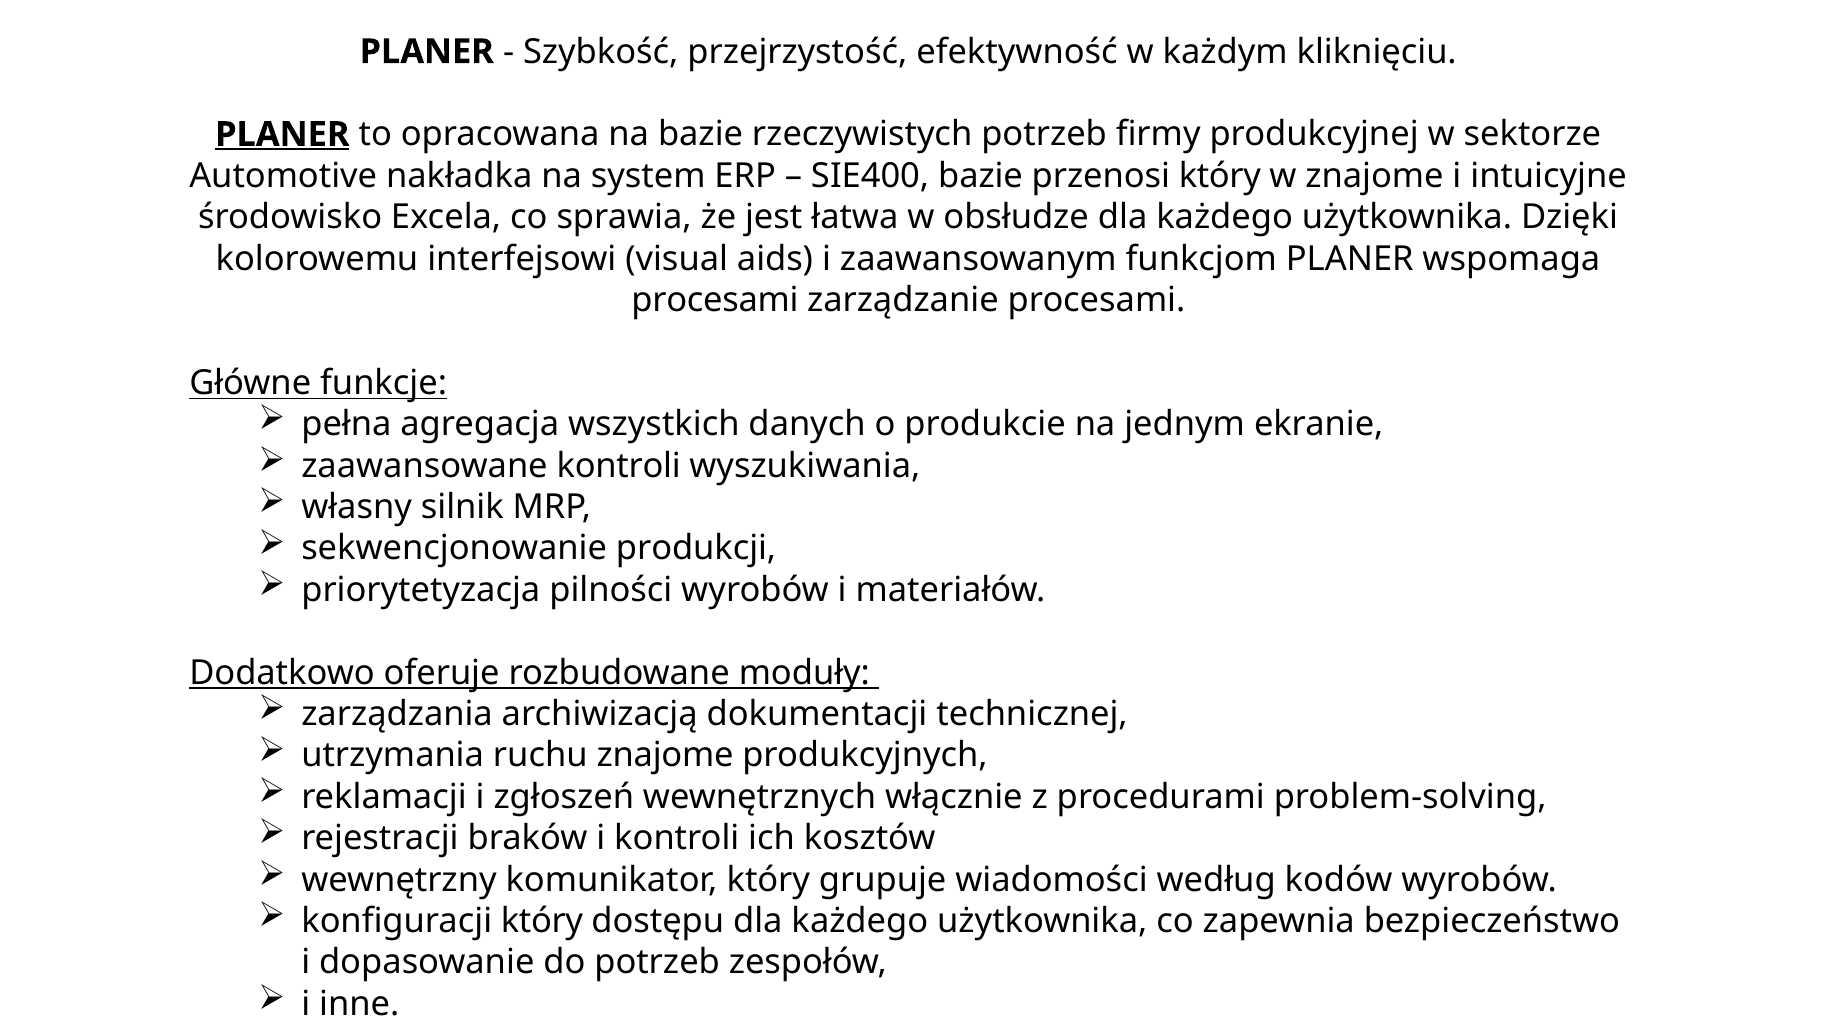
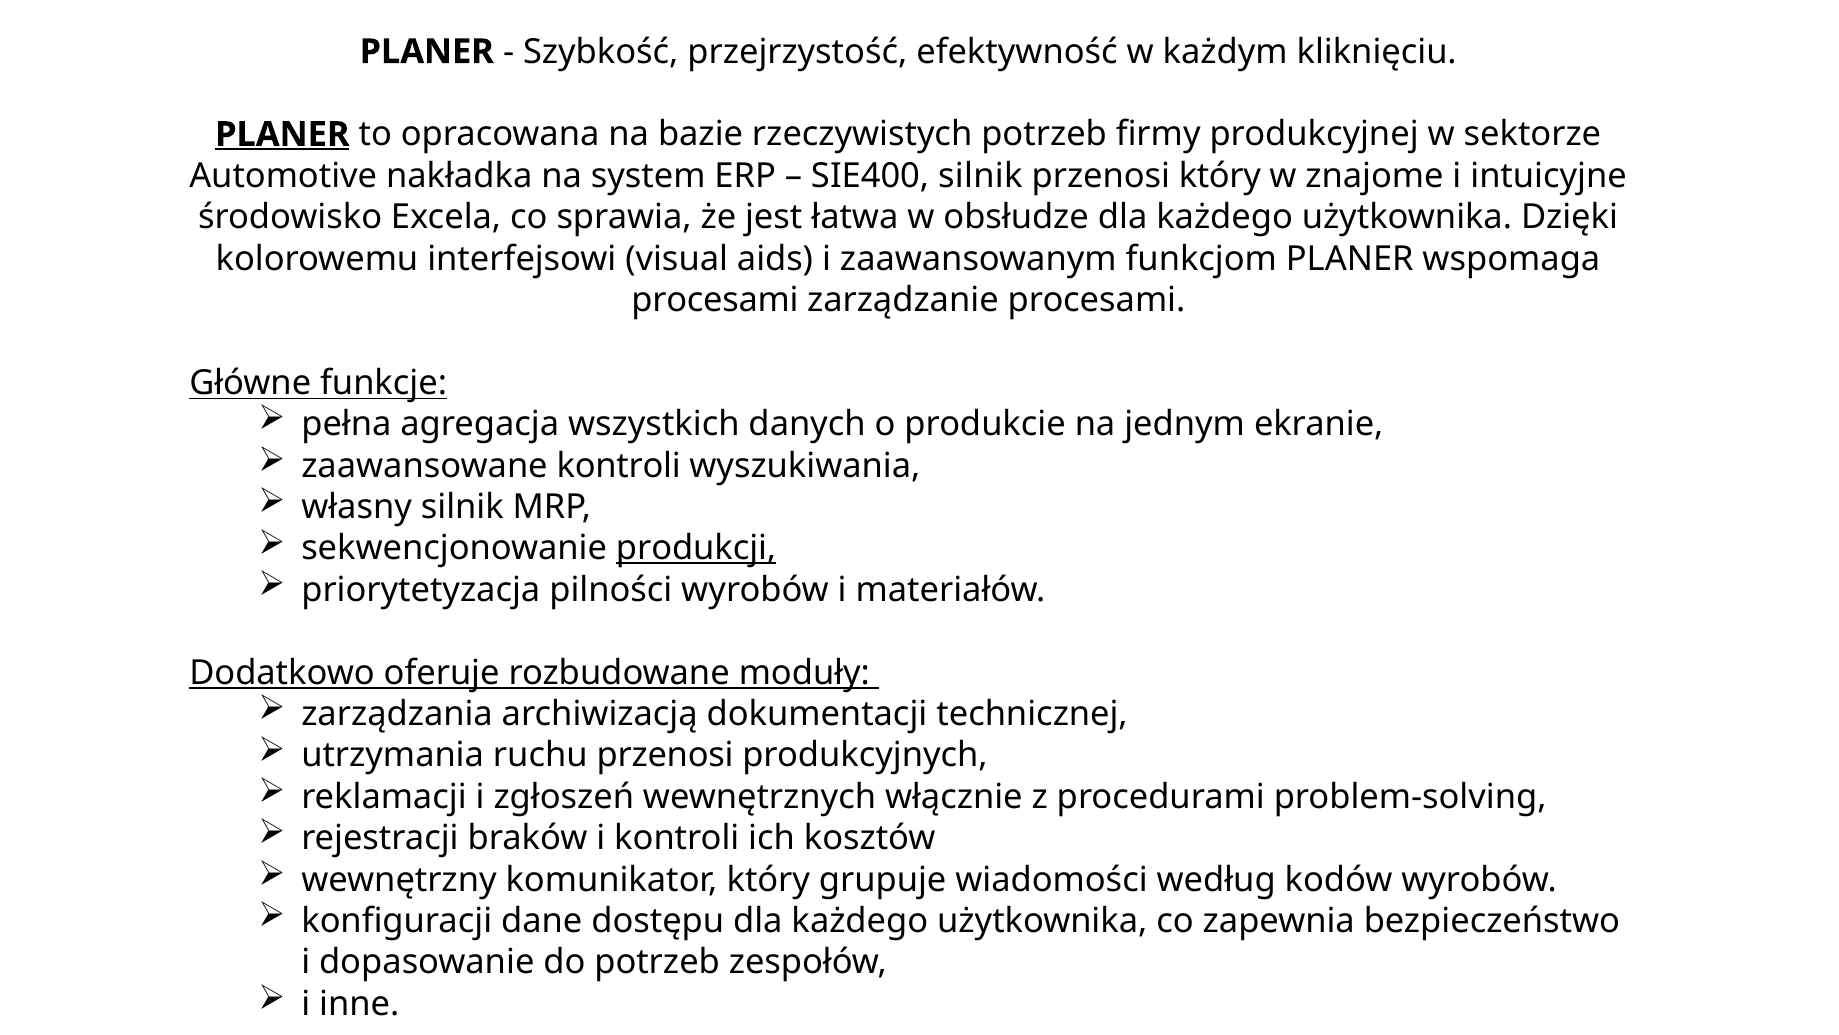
SIE400 bazie: bazie -> silnik (980, 176)
produkcji underline: none -> present (696, 548)
ruchu znajome: znajome -> przenosi (665, 755)
konfiguracji który: który -> dane (542, 921)
